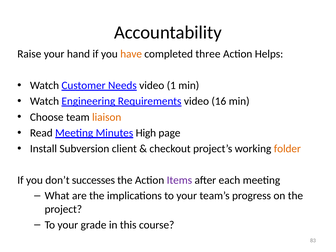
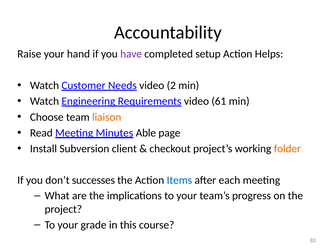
have colour: orange -> purple (131, 54)
three: three -> setup (208, 54)
1: 1 -> 2 (171, 85)
16: 16 -> 61 (219, 101)
High: High -> Able (146, 133)
Items colour: purple -> blue (179, 180)
